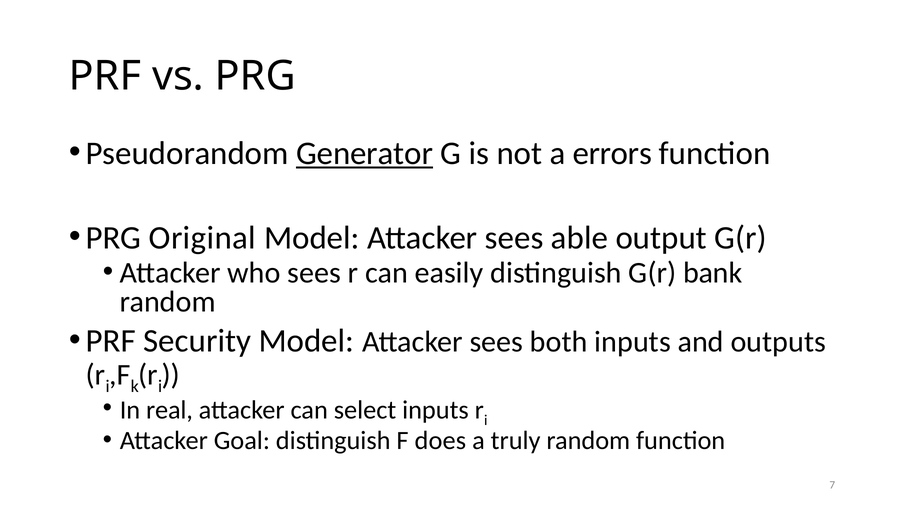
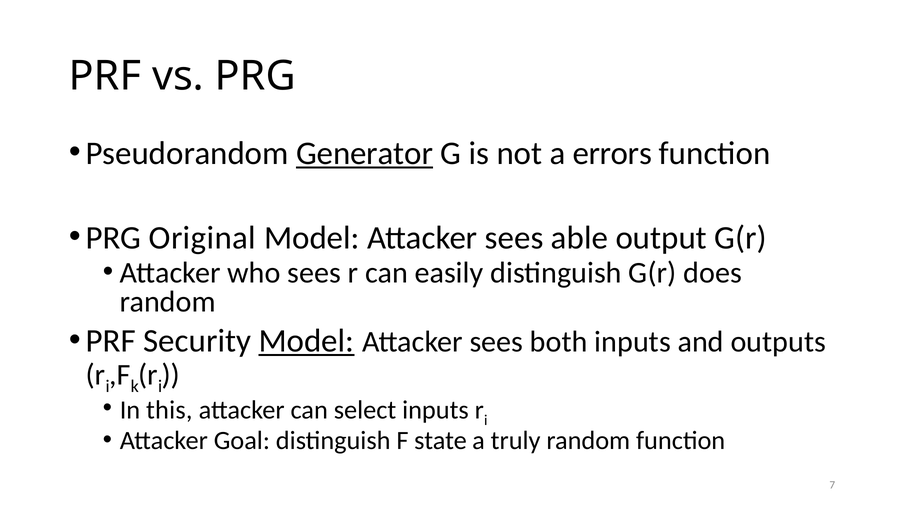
bank: bank -> does (713, 273)
Model underline: none -> present (306, 341)
real: real -> this (169, 410)
does: does -> state (441, 441)
